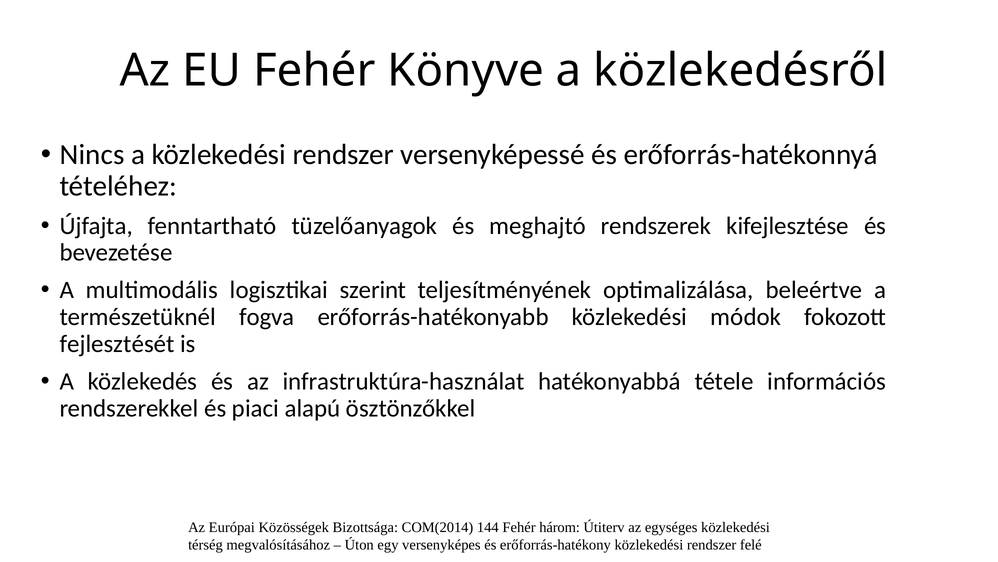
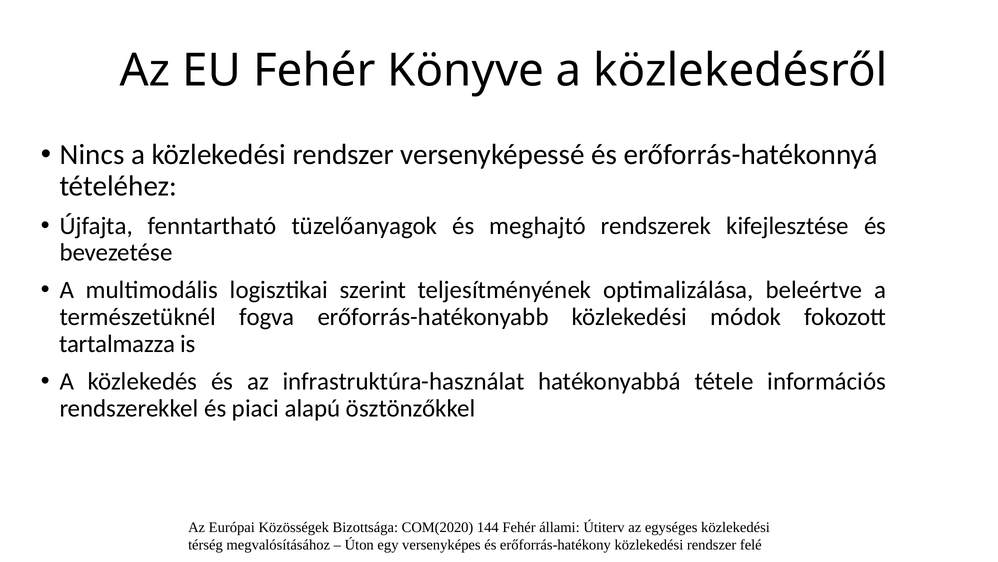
fejlesztését: fejlesztését -> tartalmazza (117, 344)
COM(2014: COM(2014 -> COM(2020 (438, 527)
három: három -> állami (559, 527)
